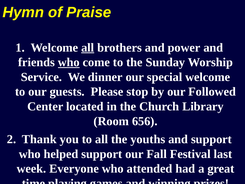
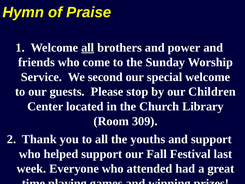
who underline: present -> none (69, 62)
dinner: dinner -> second (105, 77)
Followed: Followed -> Children (212, 92)
656: 656 -> 309 (145, 121)
